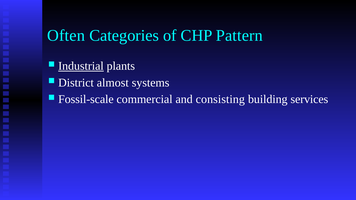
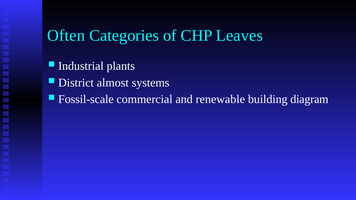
Pattern: Pattern -> Leaves (239, 36)
Industrial underline: present -> none (81, 66)
consisting: consisting -> renewable (220, 99)
services: services -> diagram (309, 99)
